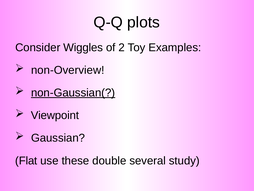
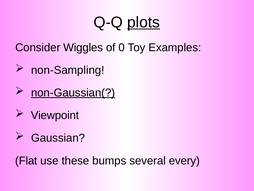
plots underline: none -> present (144, 22)
2: 2 -> 0 (122, 47)
non-Overview: non-Overview -> non-Sampling (68, 70)
double: double -> bumps (109, 160)
study: study -> every (184, 160)
